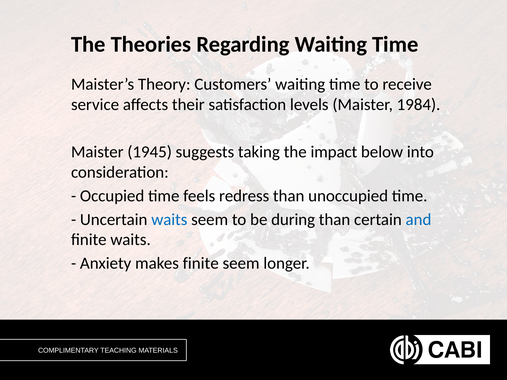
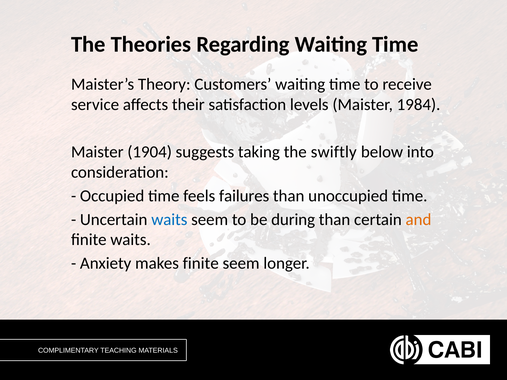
1945: 1945 -> 1904 (150, 152)
impact: impact -> swiftly (334, 152)
redress: redress -> failures (244, 196)
and colour: blue -> orange (418, 220)
